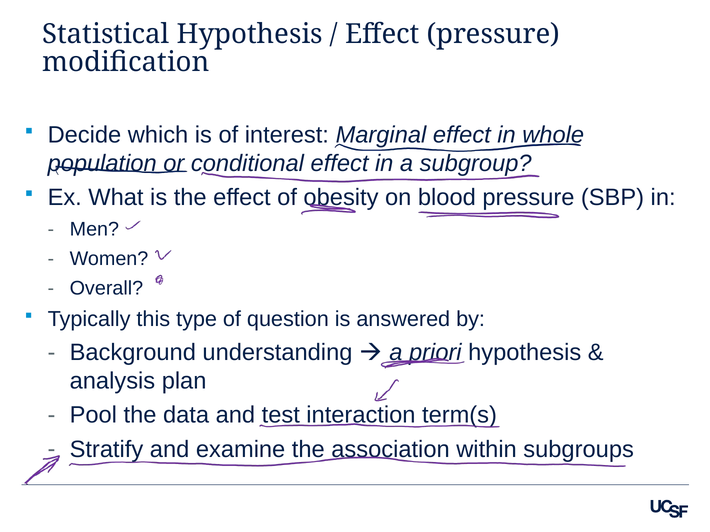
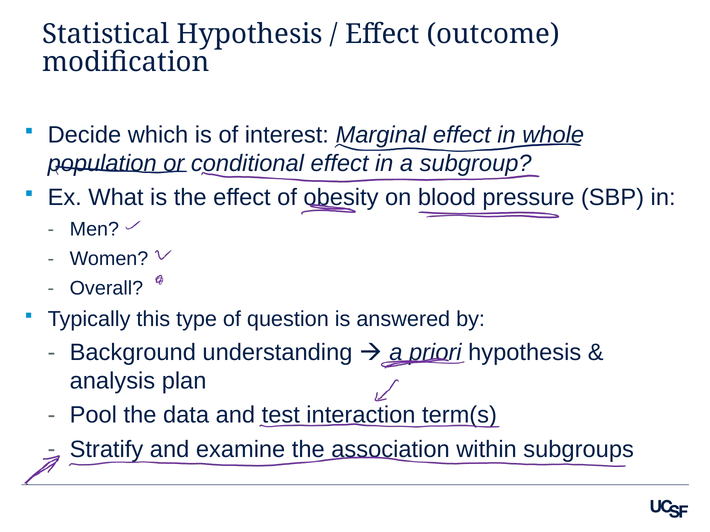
Effect pressure: pressure -> outcome (493, 34)
